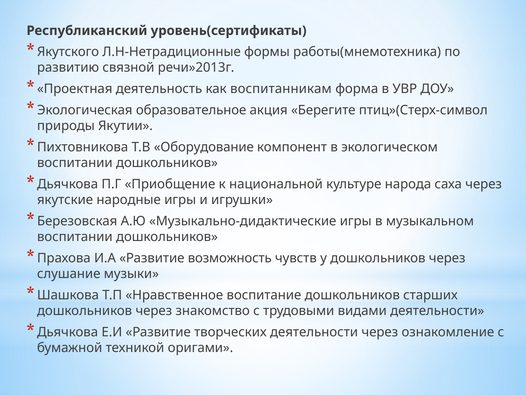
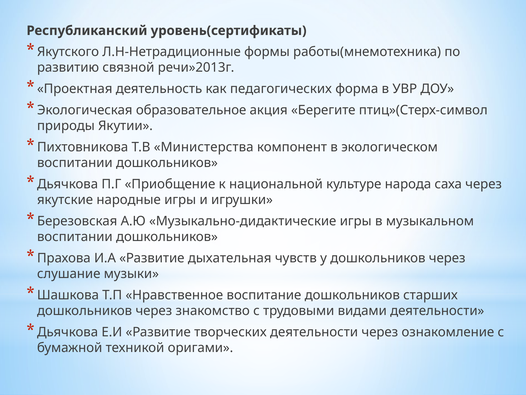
воспитанникам: воспитанникам -> педагогических (281, 89)
Оборудование: Оборудование -> Министерства (204, 147)
возможность: возможность -> дыхательная (230, 258)
